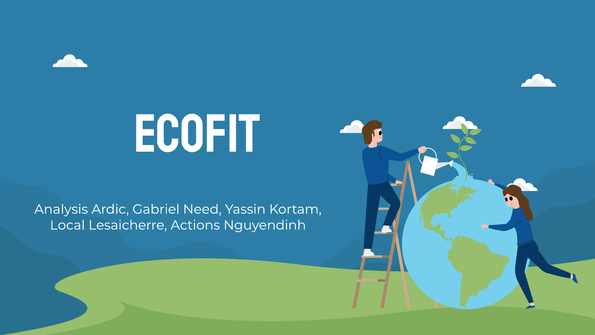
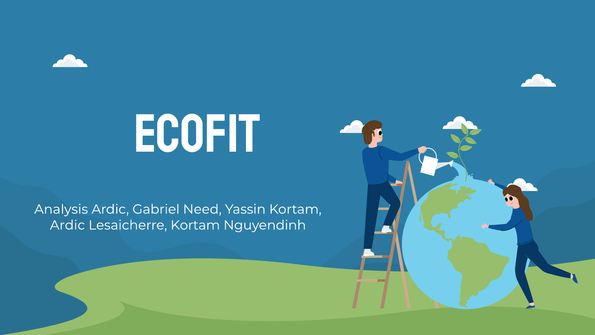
Local: Local -> Ardic (67, 225)
Lesaicherre Actions: Actions -> Kortam (195, 225)
